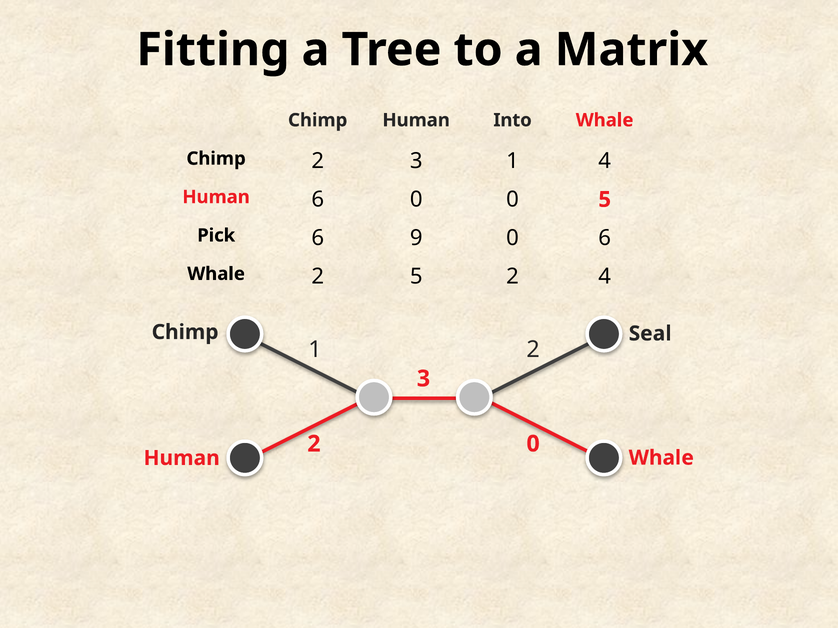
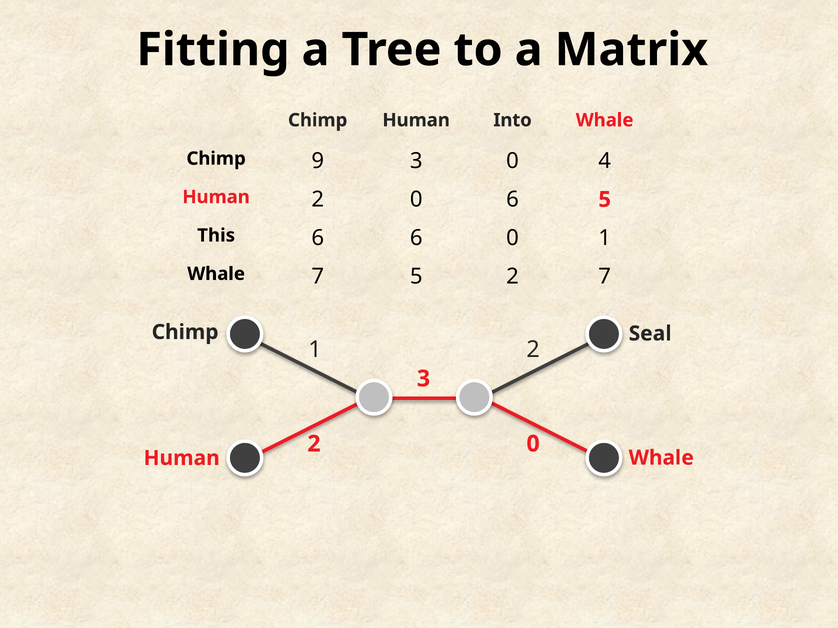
2: 2 -> 9 (318, 161)
3 1: 1 -> 0 (512, 161)
Human 6: 6 -> 2 (318, 200)
0 0: 0 -> 6 (512, 200)
Pick: Pick -> This (216, 236)
6 9: 9 -> 6 (416, 238)
0 6: 6 -> 1 (605, 238)
Whale 2: 2 -> 7 (318, 277)
2 4: 4 -> 7 (605, 277)
